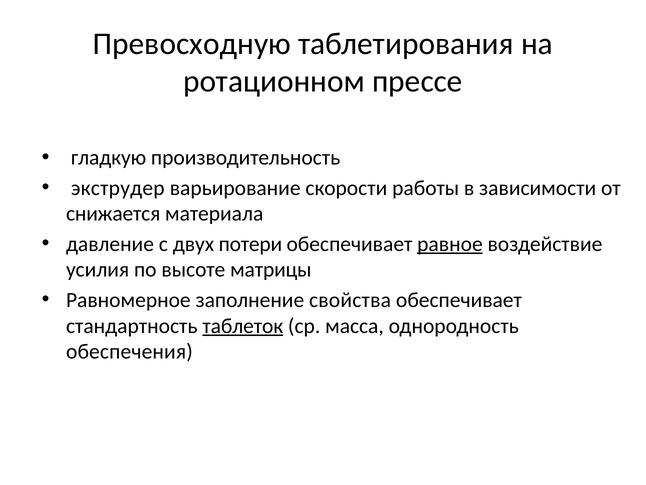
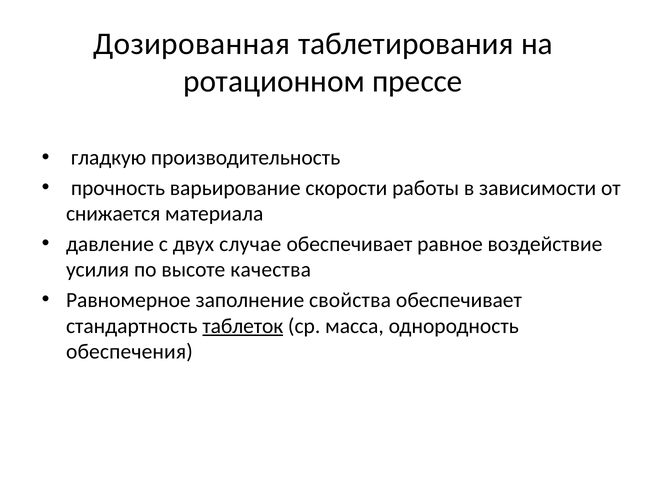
Превосходную: Превосходную -> Дозированная (192, 44)
экструдер: экструдер -> прочность (118, 188)
потери: потери -> случае (250, 244)
равное underline: present -> none (450, 244)
матрицы: матрицы -> качества (271, 270)
